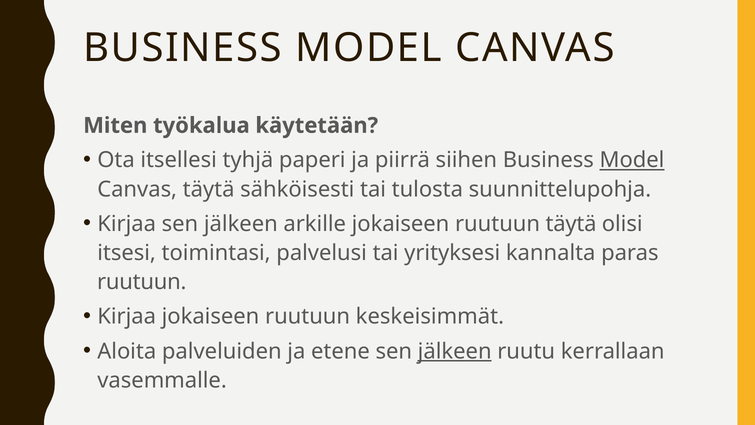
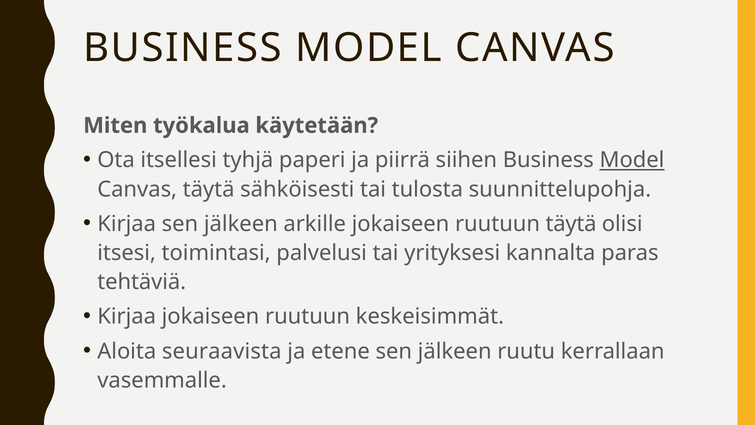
ruutuun: ruutuun -> tehtäviä (142, 282)
palveluiden: palveluiden -> seuraavista (222, 351)
jälkeen underline: present -> none (455, 351)
